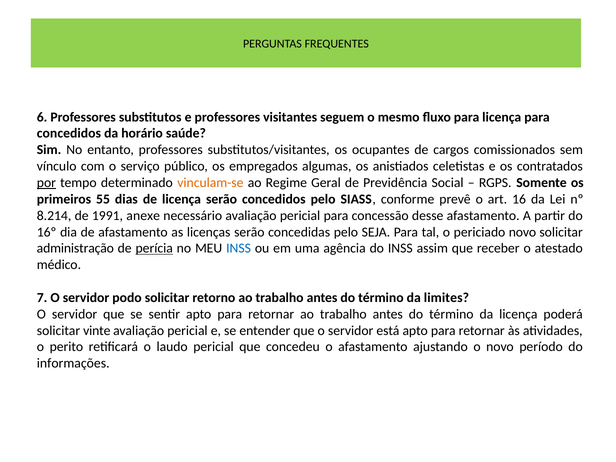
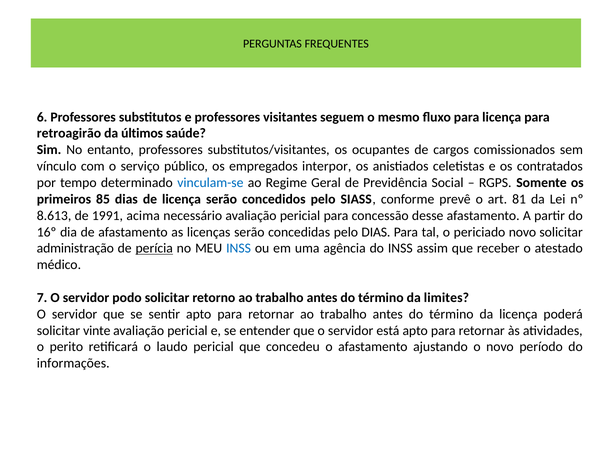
concedidos: concedidos -> retroagirão (69, 133)
horário: horário -> últimos (142, 133)
algumas: algumas -> interpor (327, 166)
por underline: present -> none (46, 183)
vinculam-se colour: orange -> blue (210, 183)
55: 55 -> 85 (103, 199)
16: 16 -> 81 (519, 199)
8.214: 8.214 -> 8.613 (54, 216)
anexe: anexe -> acima (143, 216)
pelo SEJA: SEJA -> DIAS (376, 232)
